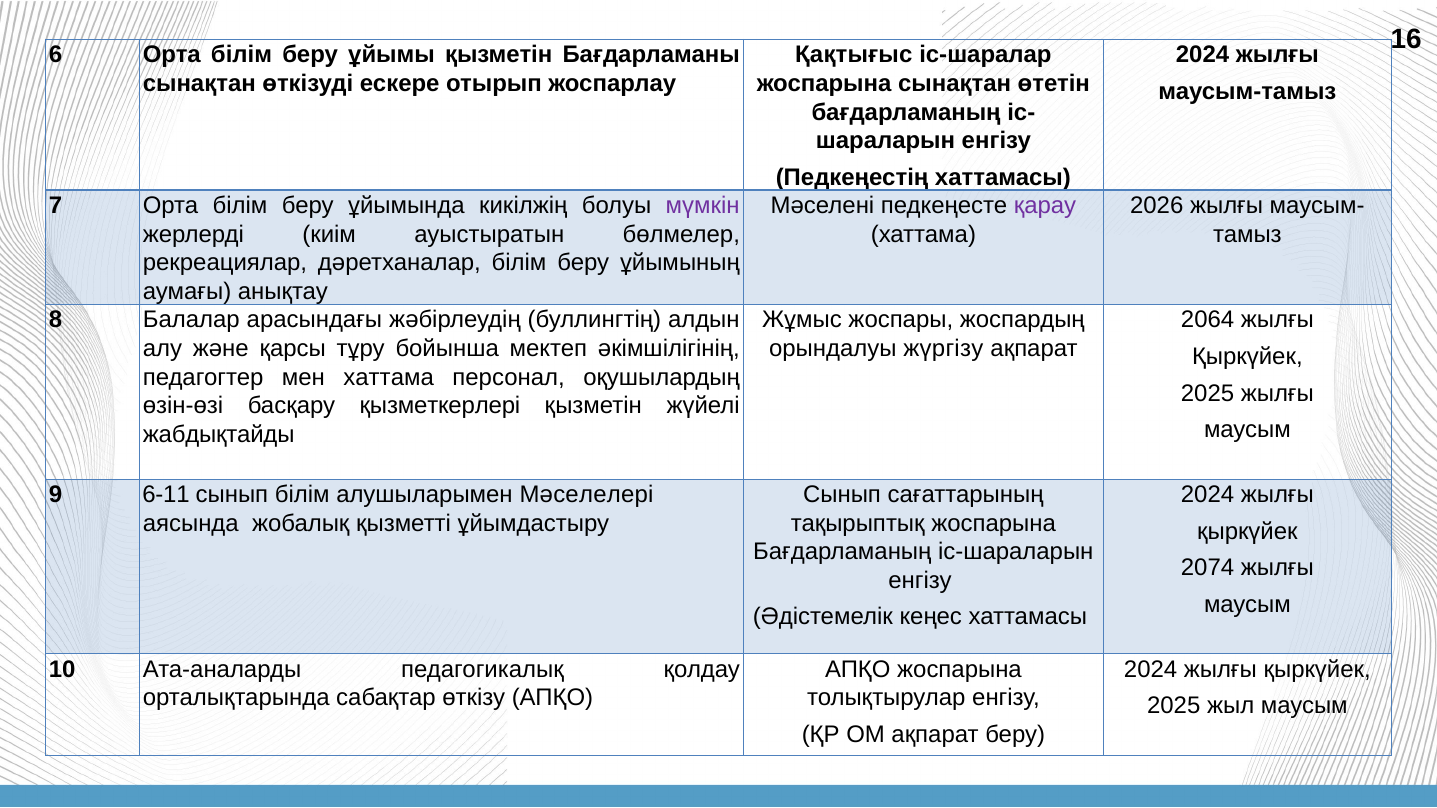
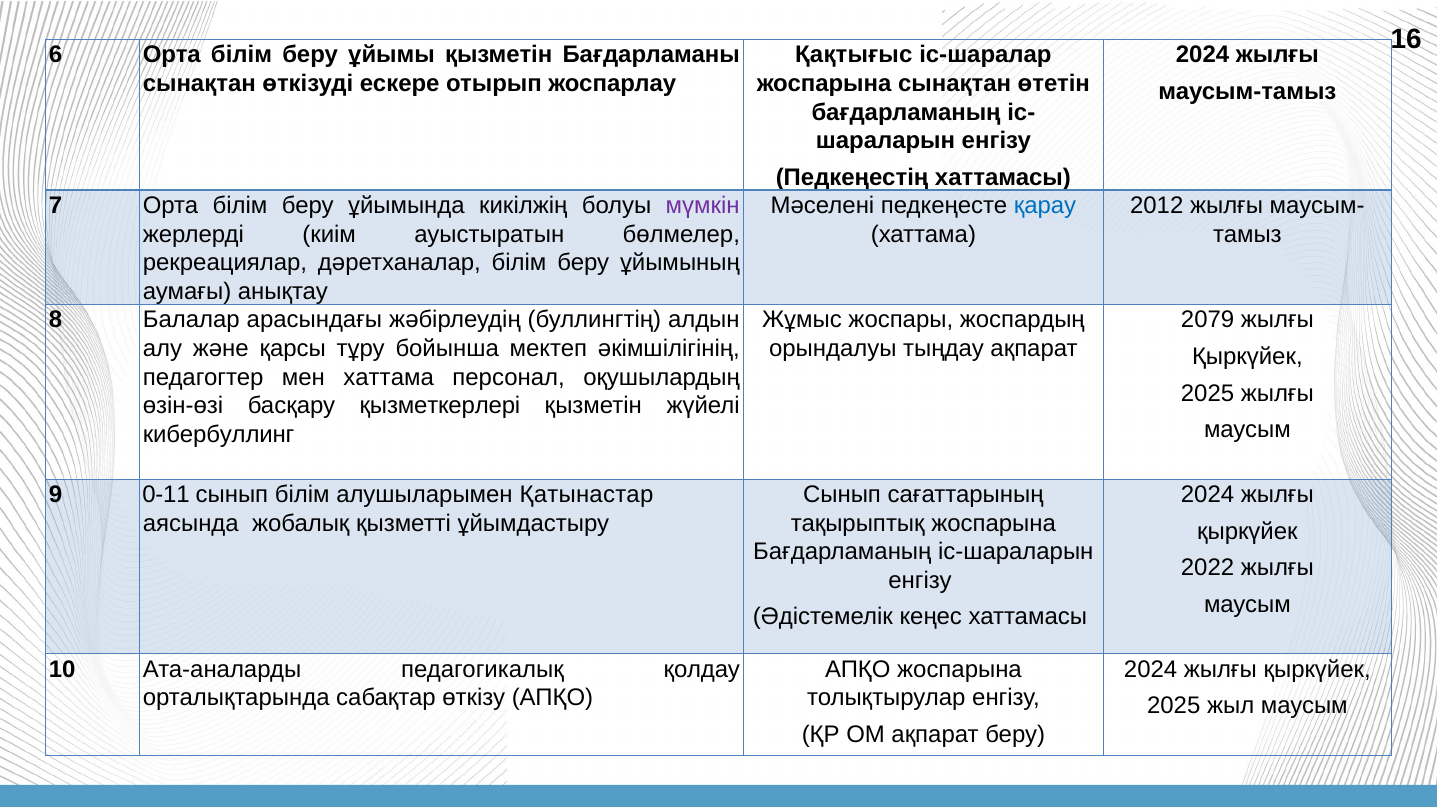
қарау colour: purple -> blue (1045, 206)
2026: 2026 -> 2012 (1157, 206)
2064: 2064 -> 2079 (1208, 320)
жүргізу: жүргізу -> тыңдау (943, 349)
жабдықтайды: жабдықтайды -> кибербуллинг (219, 434)
6-11: 6-11 -> 0-11 (166, 495)
Мәселелері: Мәселелері -> Қатынастар (586, 495)
2074: 2074 -> 2022 (1208, 568)
